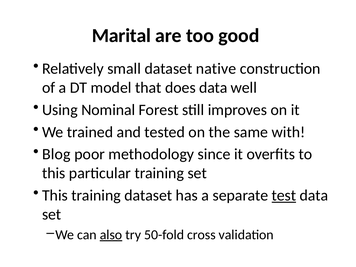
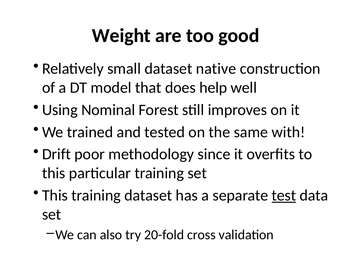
Marital: Marital -> Weight (121, 35)
does data: data -> help (213, 88)
Blog: Blog -> Drift (56, 154)
also underline: present -> none (111, 235)
50-fold: 50-fold -> 20-fold (164, 235)
